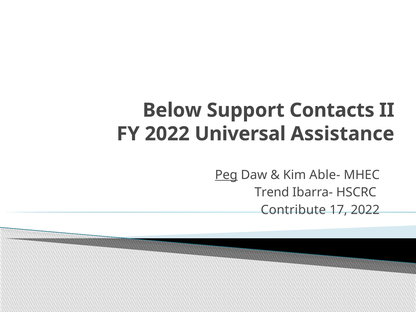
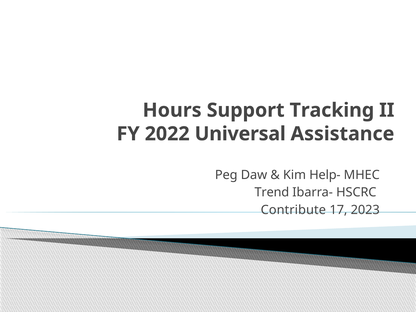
Below: Below -> Hours (172, 110)
Contacts: Contacts -> Tracking (332, 110)
Peg underline: present -> none (226, 175)
Able-: Able- -> Help- (325, 175)
17 2022: 2022 -> 2023 (365, 210)
